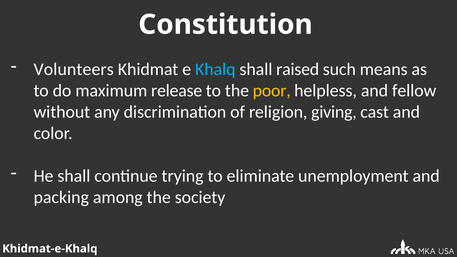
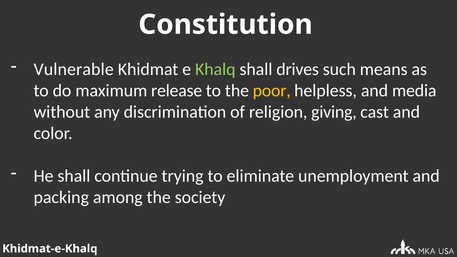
Volunteers: Volunteers -> Vulnerable (74, 69)
Khalq colour: light blue -> light green (215, 69)
raised: raised -> drives (298, 69)
fellow: fellow -> media (414, 91)
